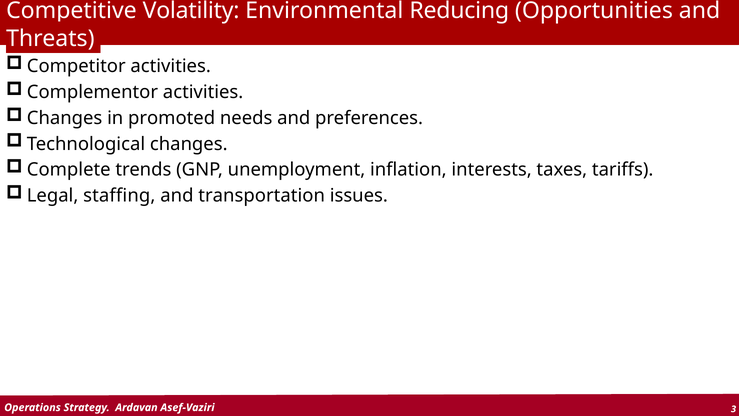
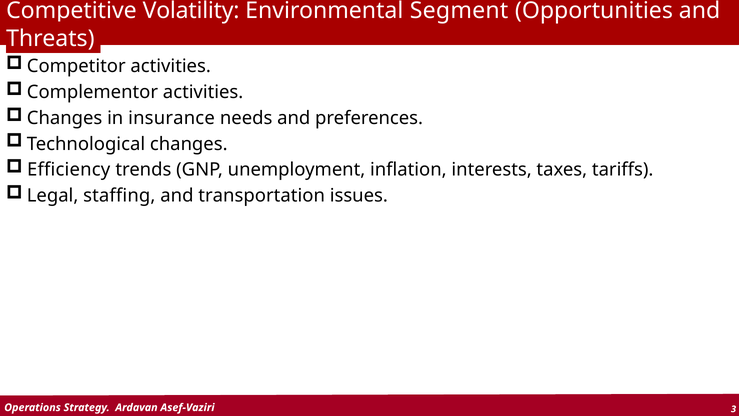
Reducing: Reducing -> Segment (459, 11)
promoted: promoted -> insurance (172, 118)
Complete: Complete -> Efficiency (69, 170)
